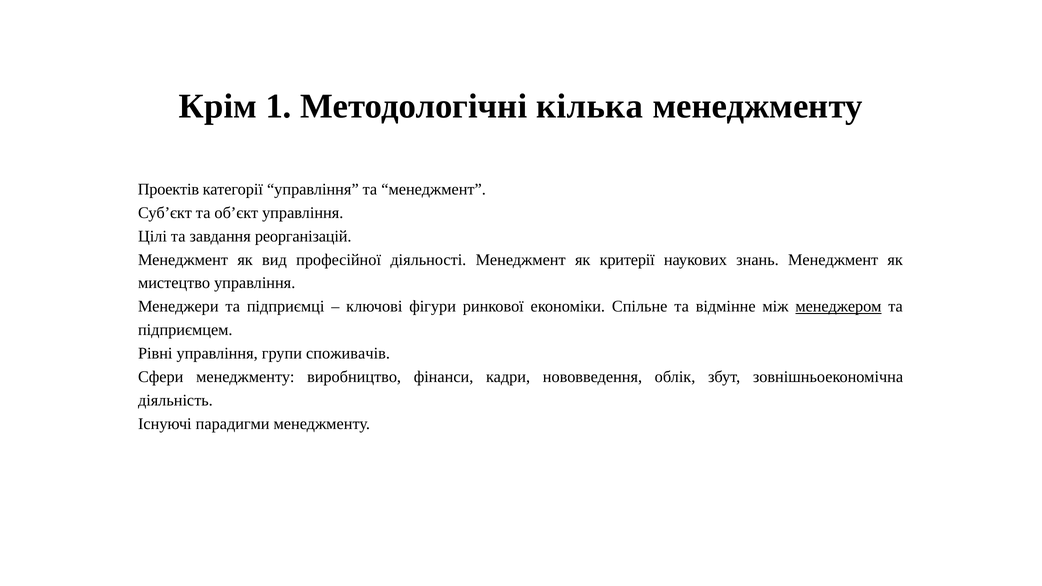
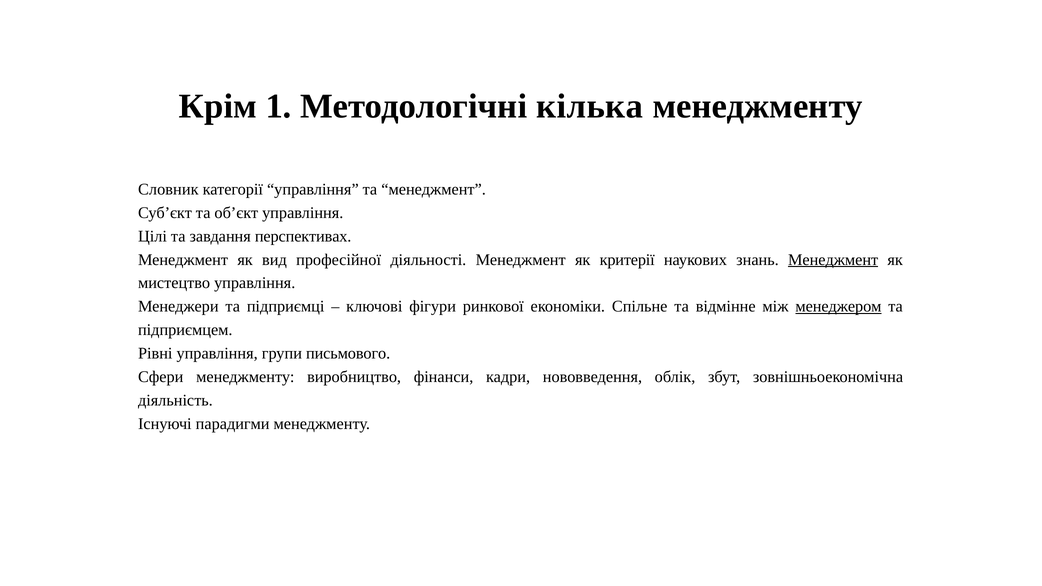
Проектів: Проектів -> Словник (168, 189)
реорганізацій: реорганізацій -> перспективах (303, 236)
Менеджмент underline: none -> present (833, 260)
споживачів: споживачів -> письмового (348, 354)
